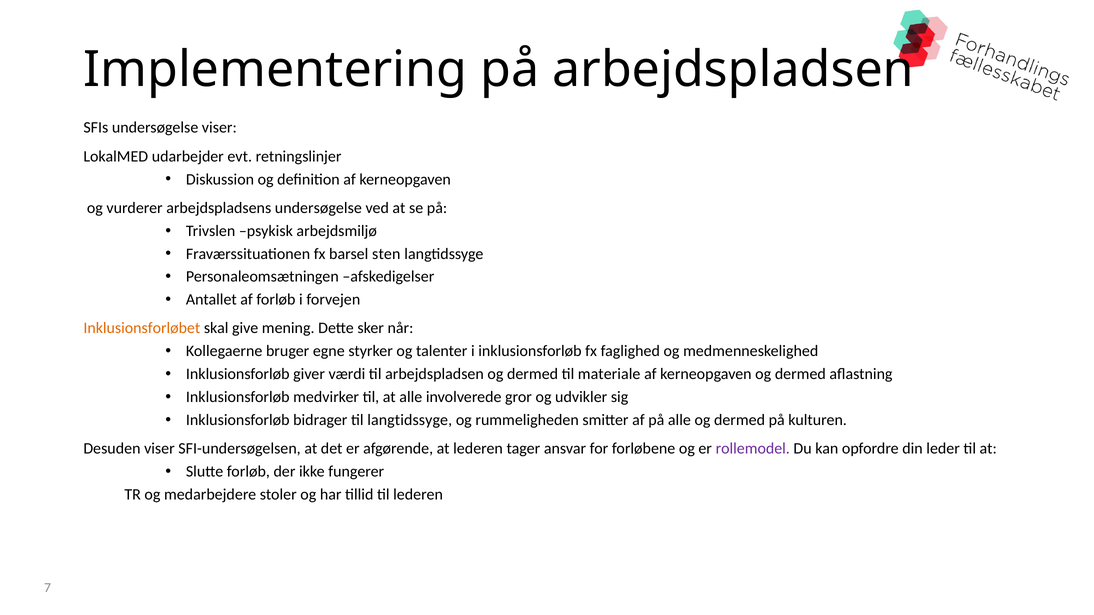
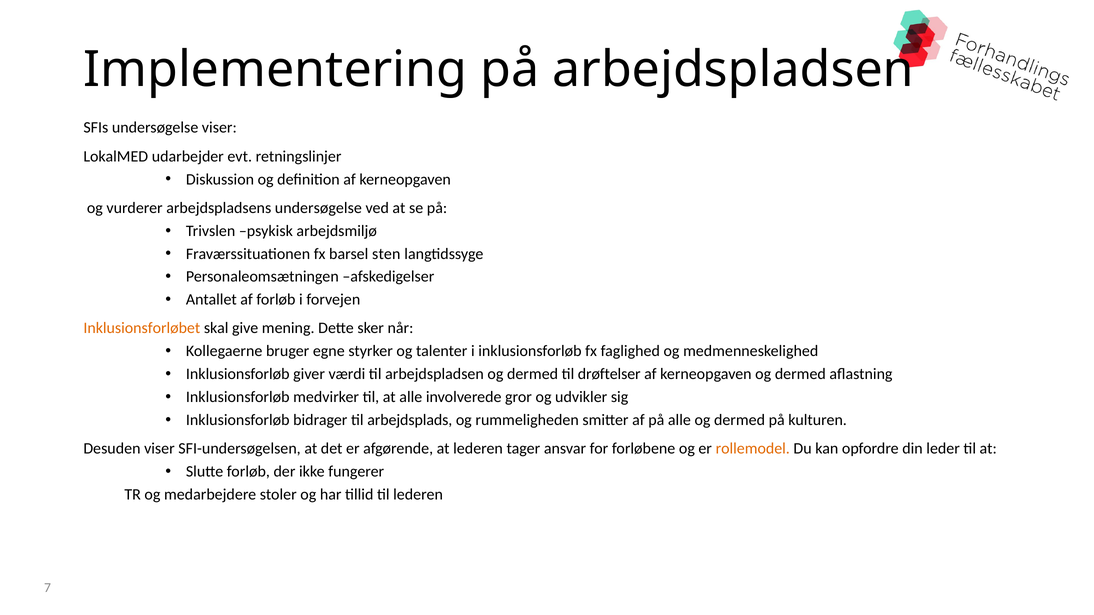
materiale: materiale -> drøftelser (609, 374)
til langtidssyge: langtidssyge -> arbejdsplads (410, 420)
rollemodel colour: purple -> orange (753, 449)
